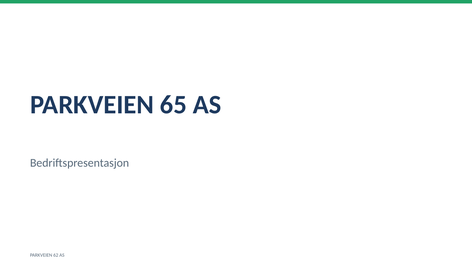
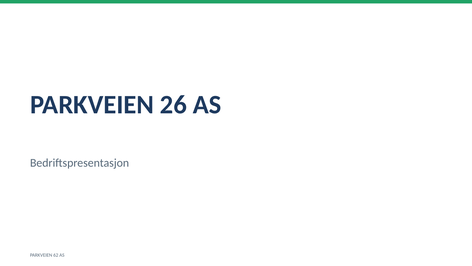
65: 65 -> 26 (173, 105)
